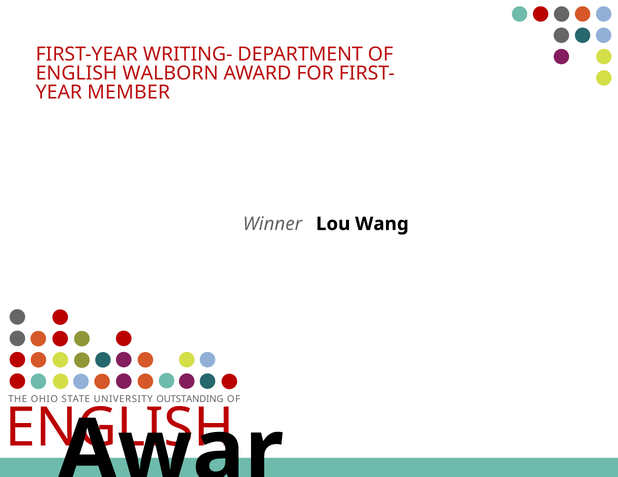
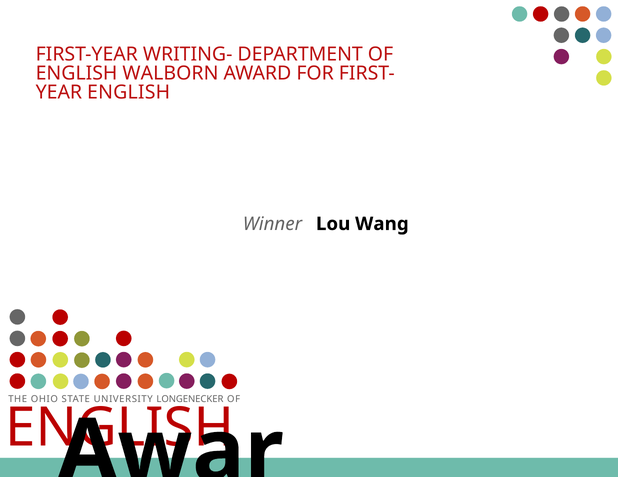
MEMBER: MEMBER -> ENGLISH (129, 92)
OUTSTANDING: OUTSTANDING -> LONGENECKER (190, 399)
